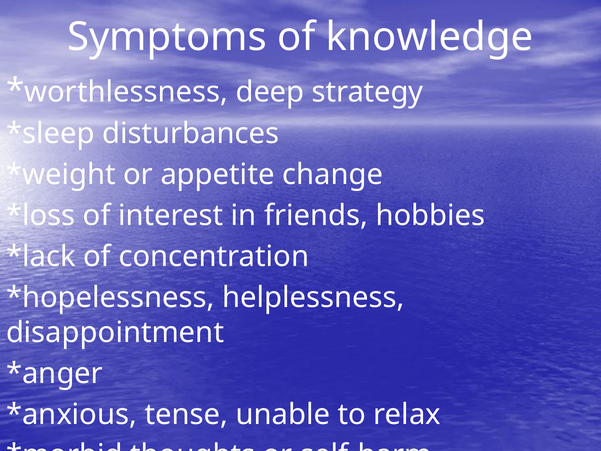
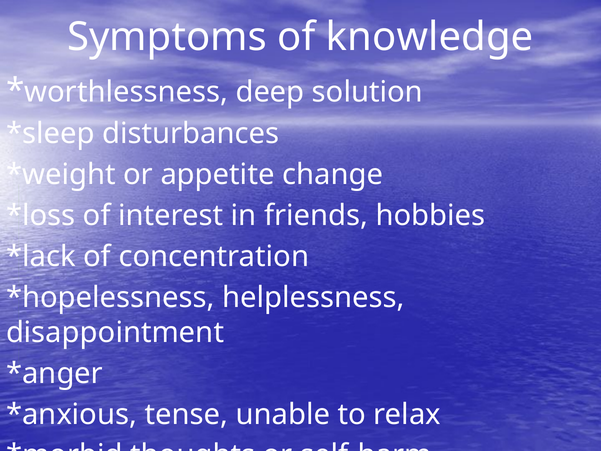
strategy: strategy -> solution (367, 92)
